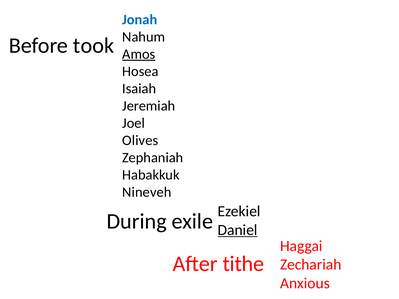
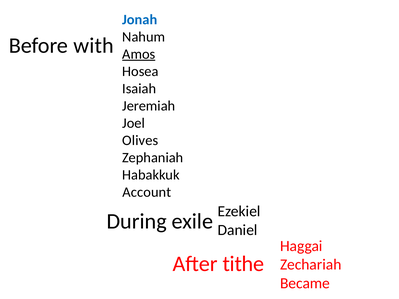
took: took -> with (94, 46)
Nineveh: Nineveh -> Account (147, 192)
Daniel underline: present -> none (238, 230)
Anxious: Anxious -> Became (305, 283)
